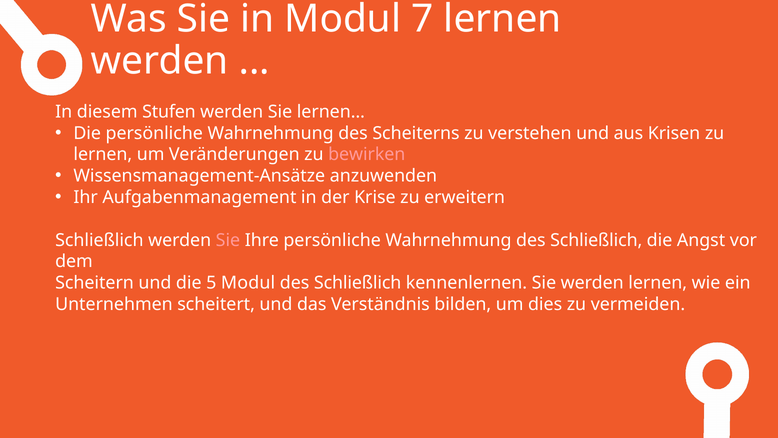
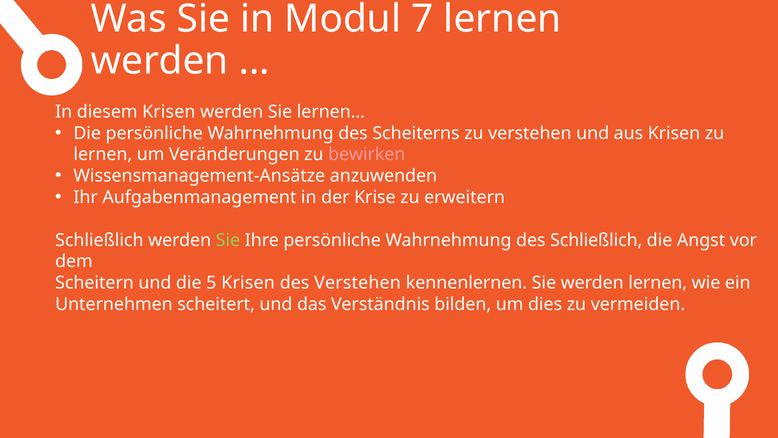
diesem Stufen: Stufen -> Krisen (169, 112)
Sie colour: pink -> light green (228, 240)
5 Modul: Modul -> Krisen (248, 283)
Schließlich: Schließlich -> Verstehen (357, 283)
